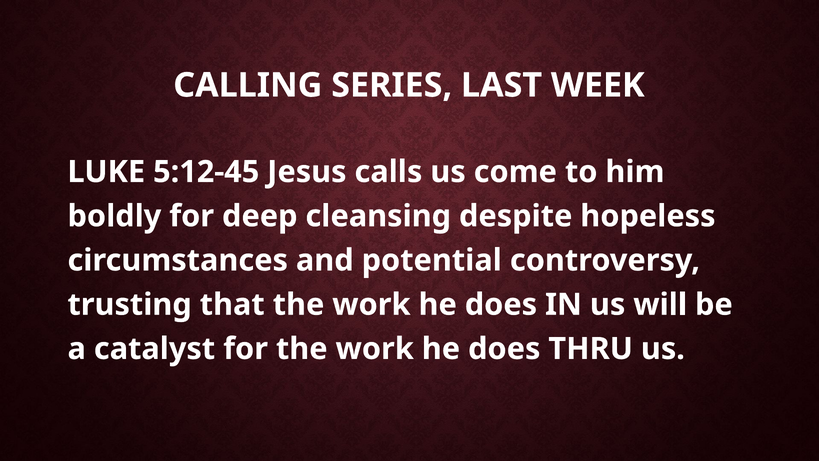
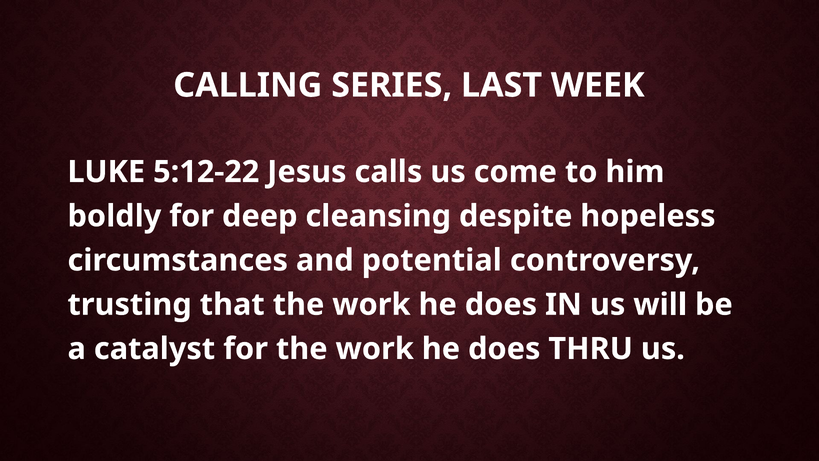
5:12-45: 5:12-45 -> 5:12-22 (206, 172)
